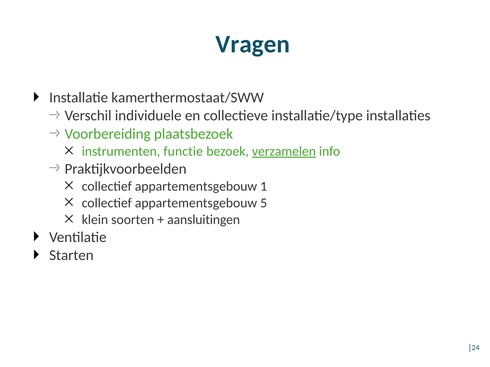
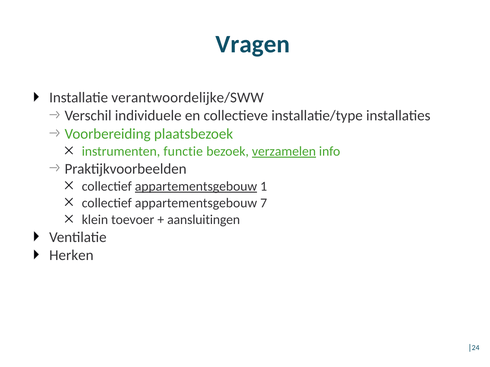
kamerthermostaat/SWW: kamerthermostaat/SWW -> verantwoordelijke/SWW (188, 98)
appartementsgebouw underline: none -> present (196, 187)
5: 5 -> 7 (264, 203)
soorten: soorten -> toevoer (133, 220)
Starten: Starten -> Herken (71, 256)
